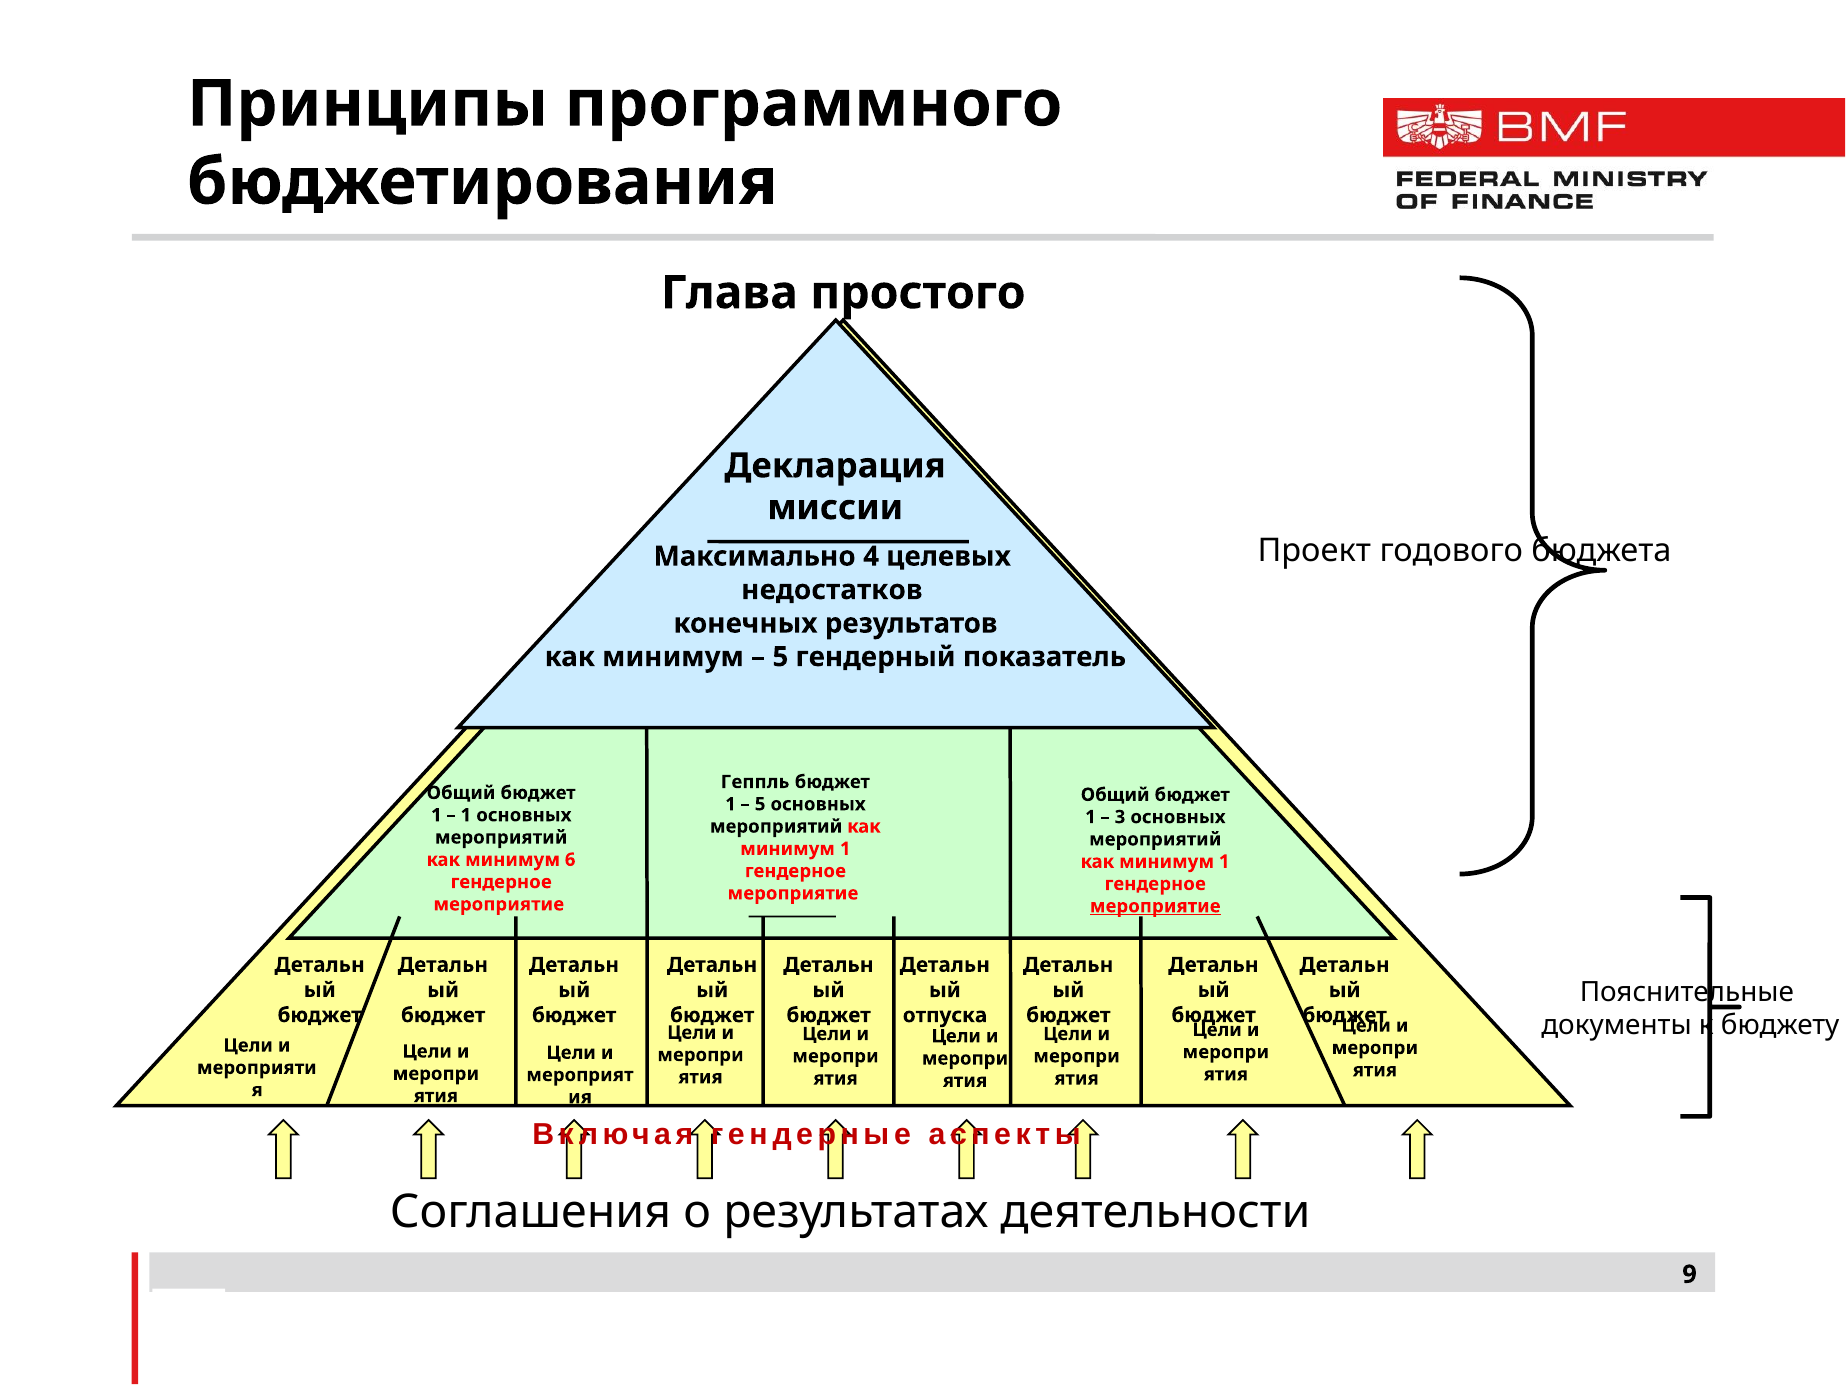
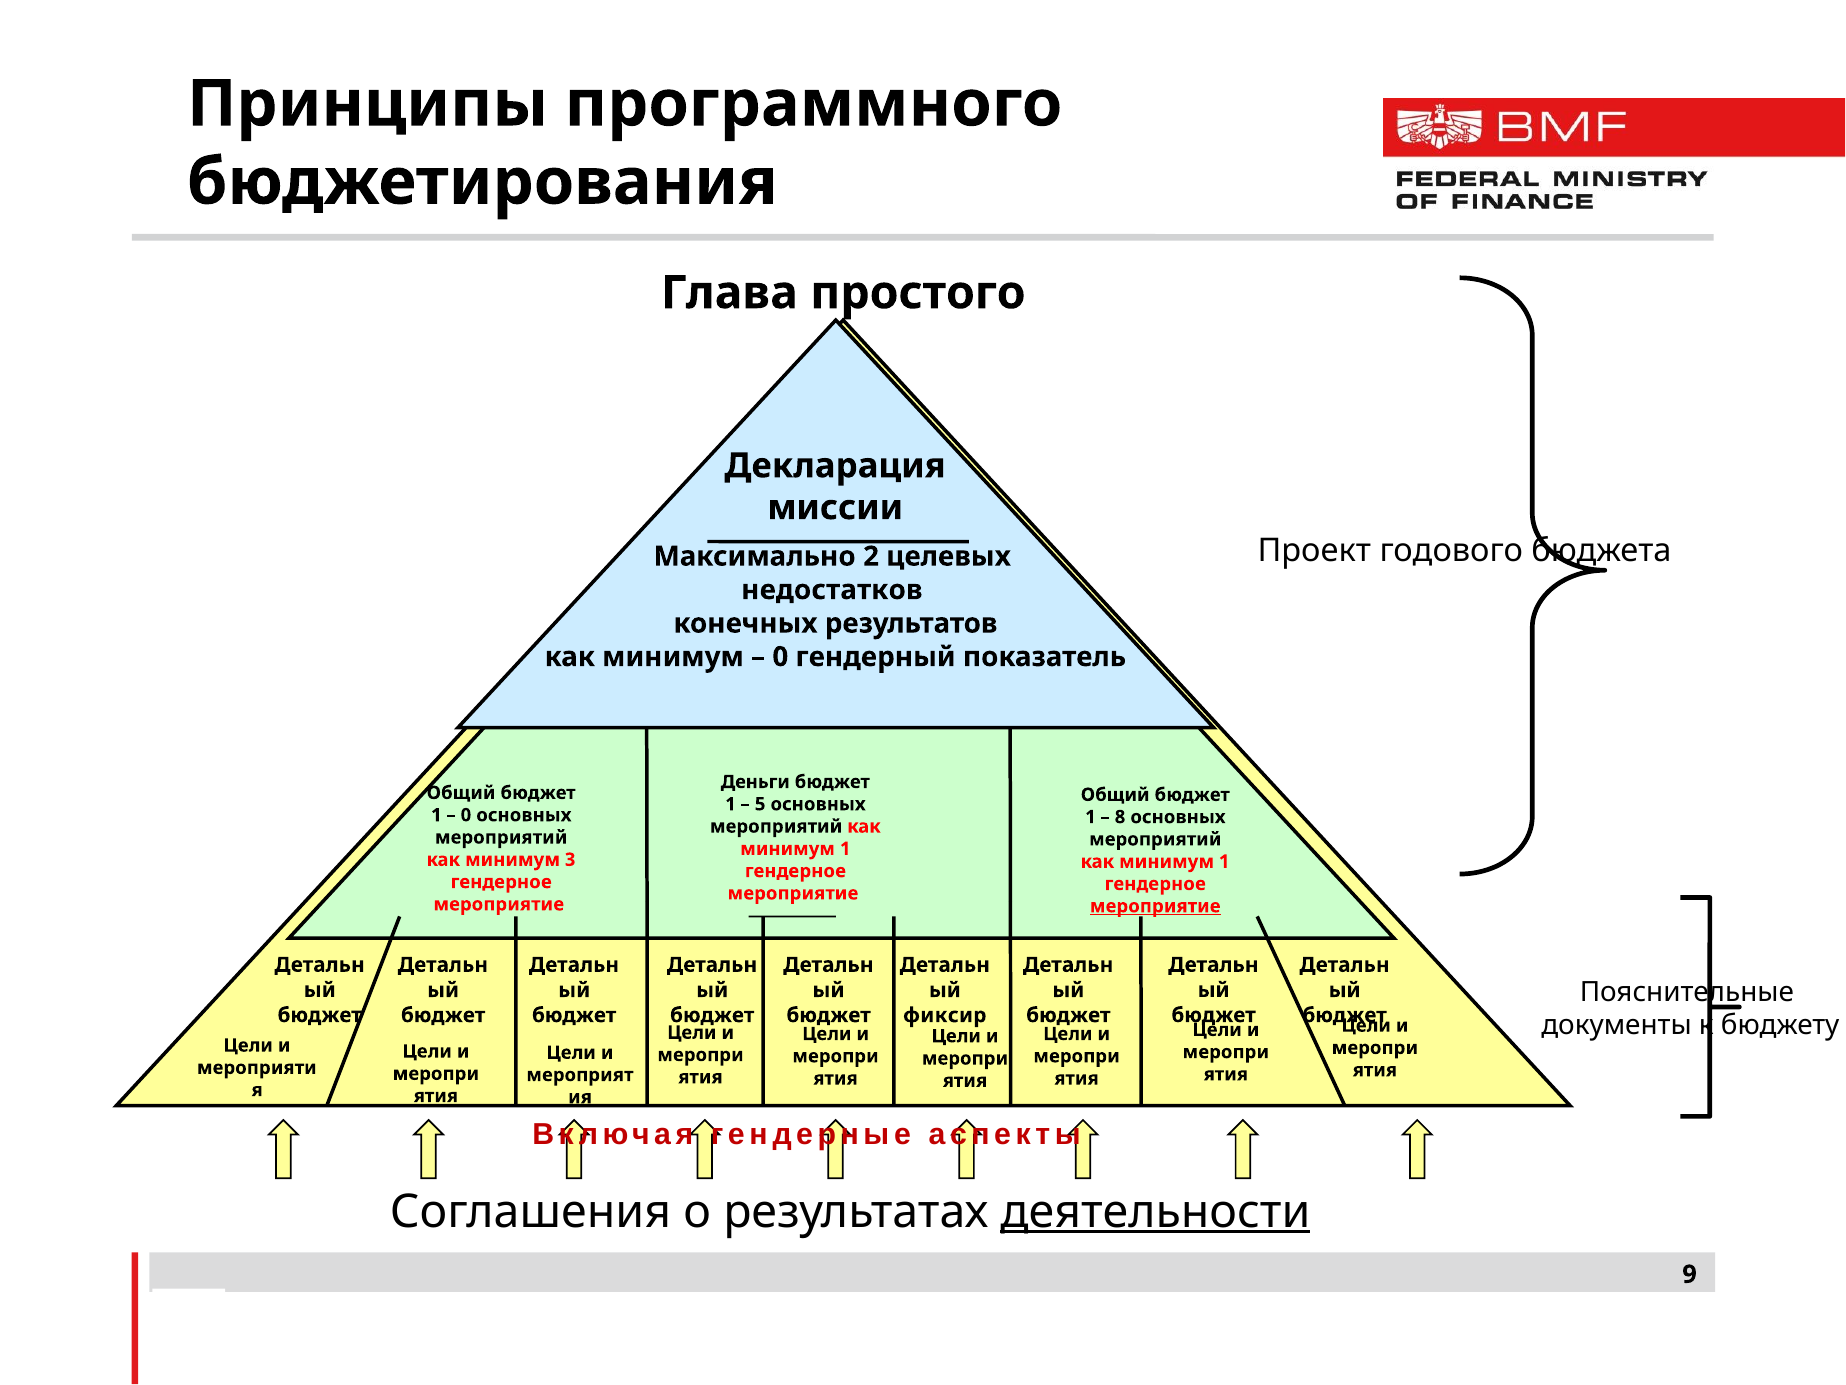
4: 4 -> 2 (871, 556)
5: 5 -> 0 (780, 657)
Геппль: Геппль -> Деньги (755, 782)
1: 1 -> 0 (466, 815)
3: 3 -> 8 (1120, 817)
6: 6 -> 3 (570, 860)
отпуска: отпуска -> фиксир (945, 1015)
деятельности underline: none -> present (1155, 1212)
